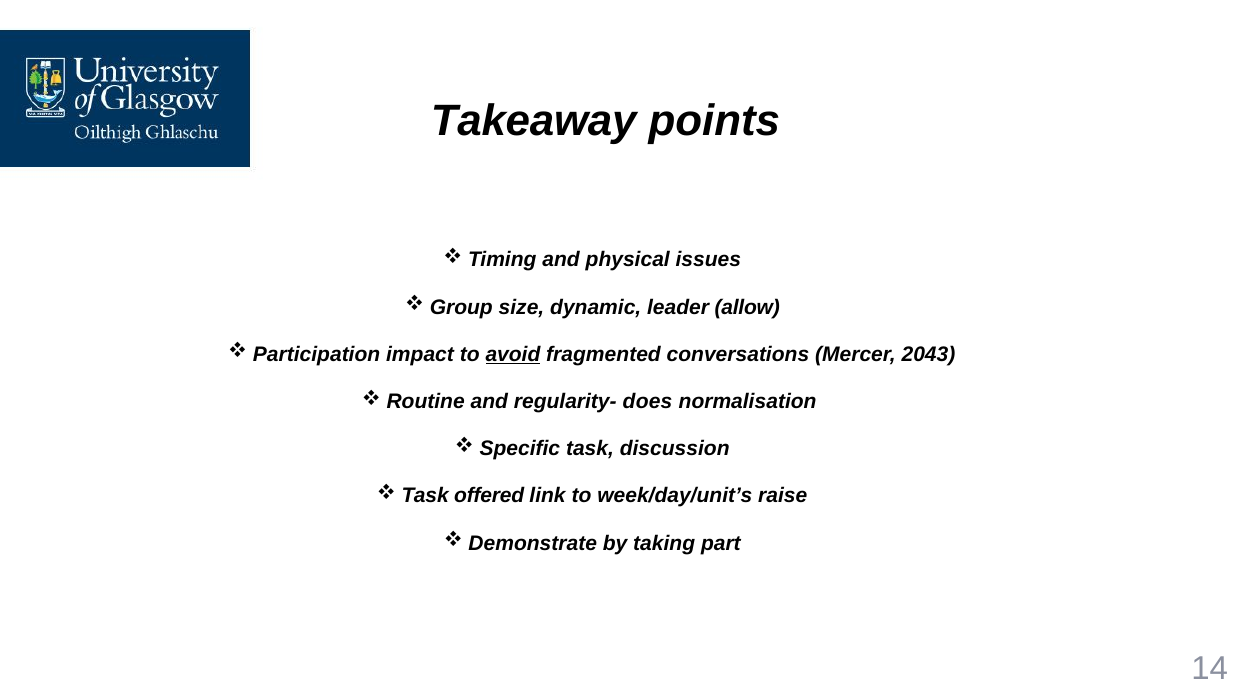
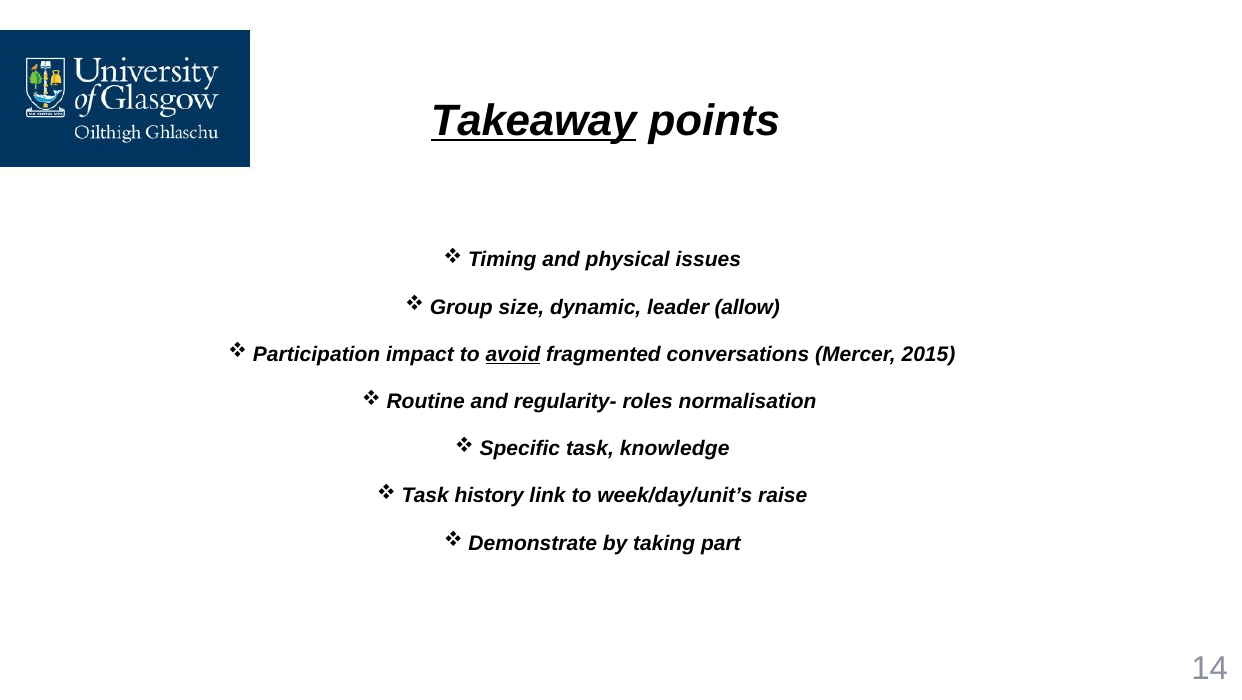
Takeaway underline: none -> present (534, 121)
2043: 2043 -> 2015 (928, 354)
does: does -> roles (648, 402)
discussion: discussion -> knowledge (675, 449)
offered: offered -> history (489, 496)
